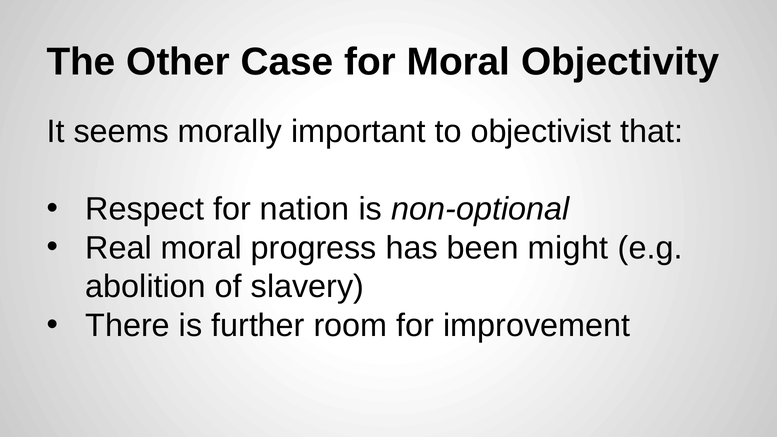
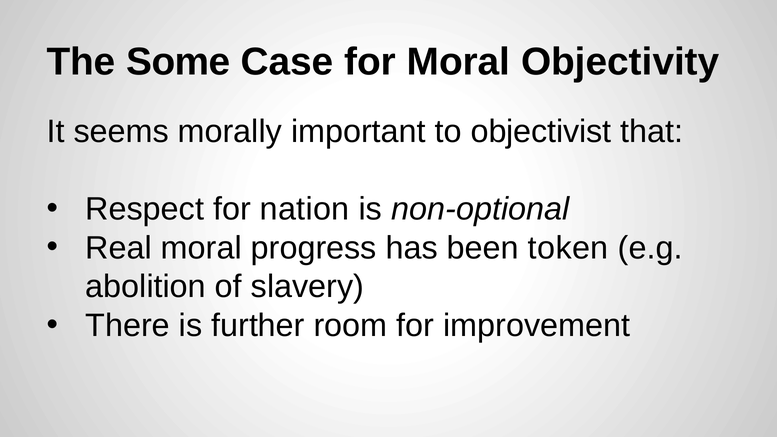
Other: Other -> Some (178, 62)
might: might -> token (568, 248)
